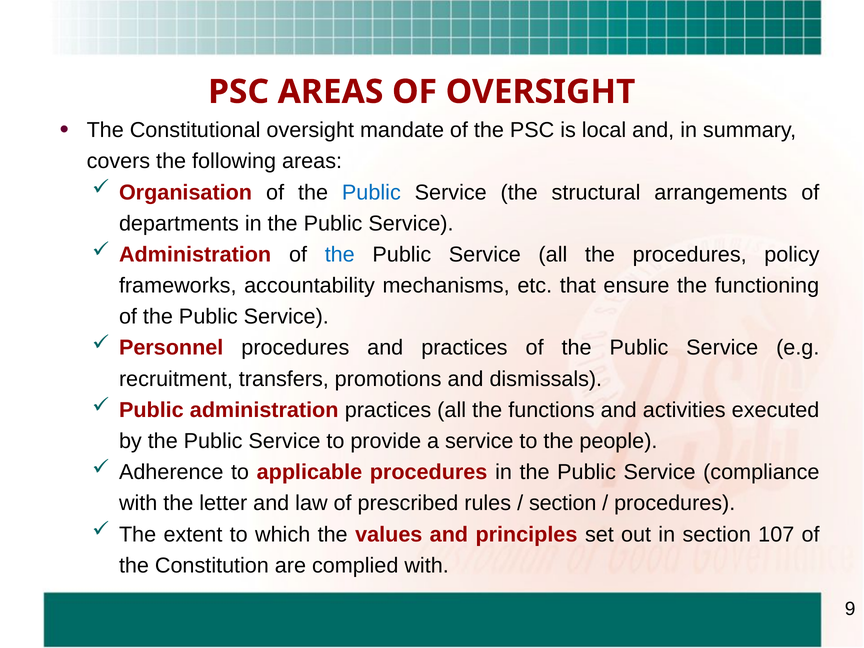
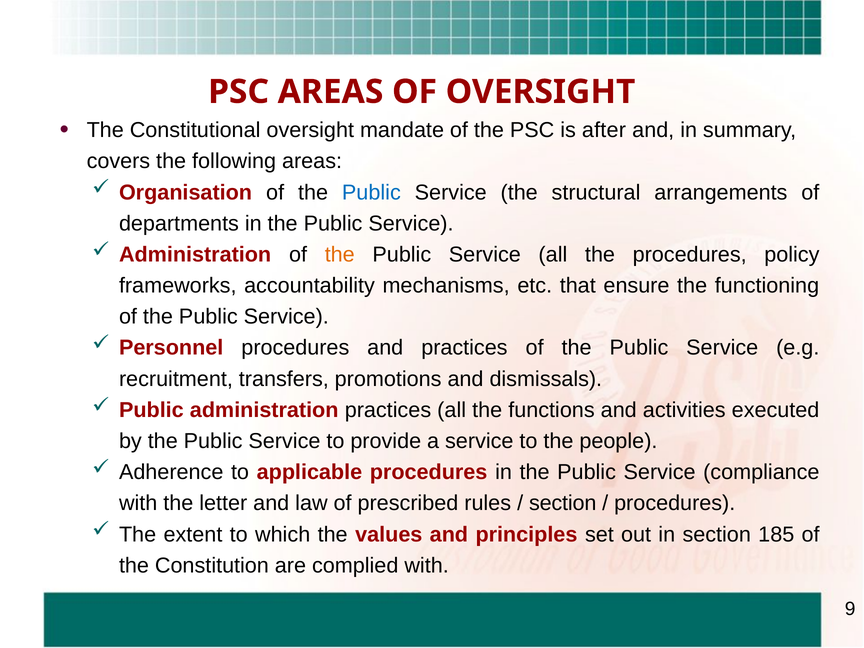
local: local -> after (604, 130)
the colour: blue -> orange (340, 255)
107: 107 -> 185 (776, 534)
